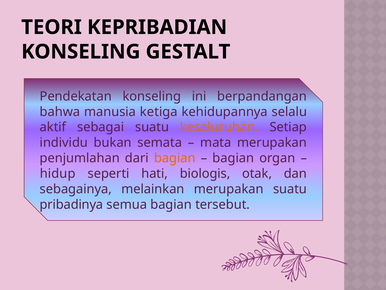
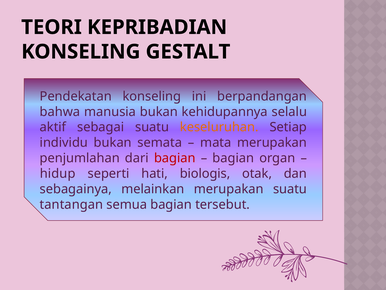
manusia ketiga: ketiga -> bukan (159, 112)
bagian colour: orange -> red (175, 158)
pribadinya: pribadinya -> tantangan (71, 204)
